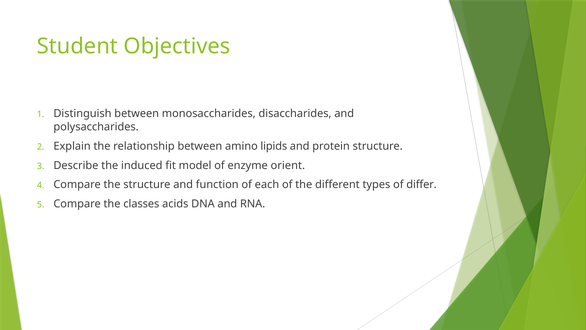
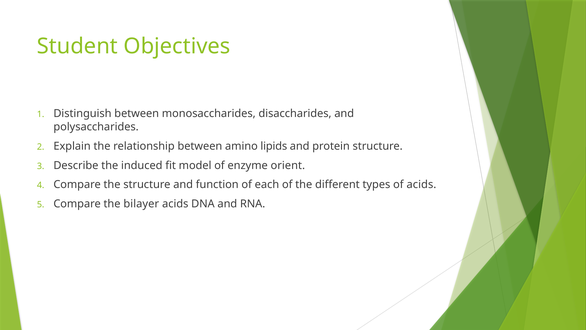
of differ: differ -> acids (421, 184)
classes: classes -> bilayer (141, 204)
